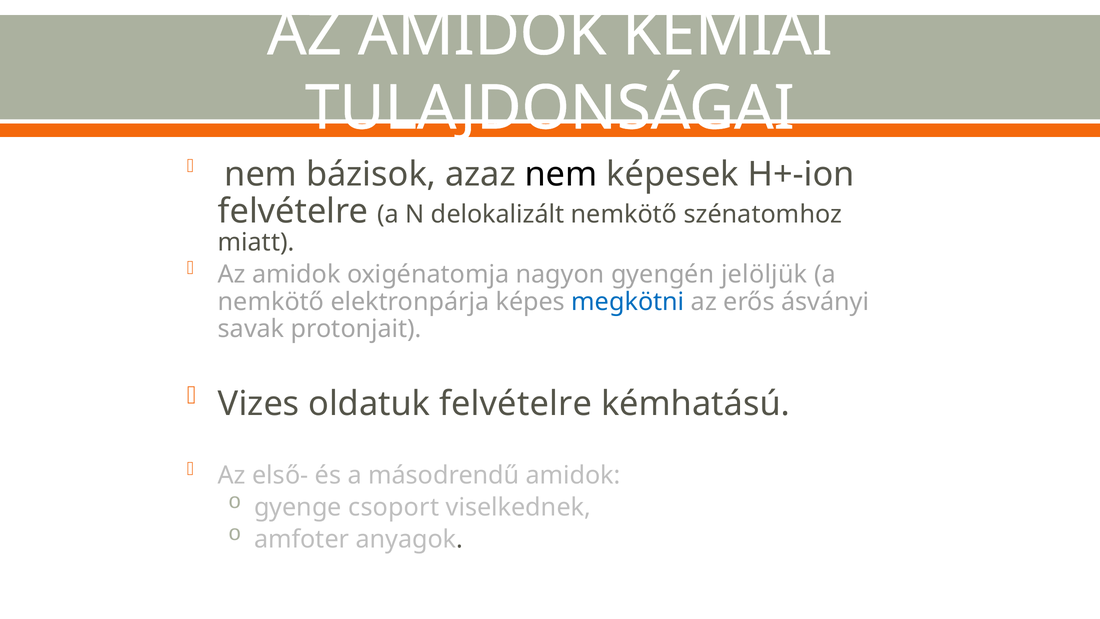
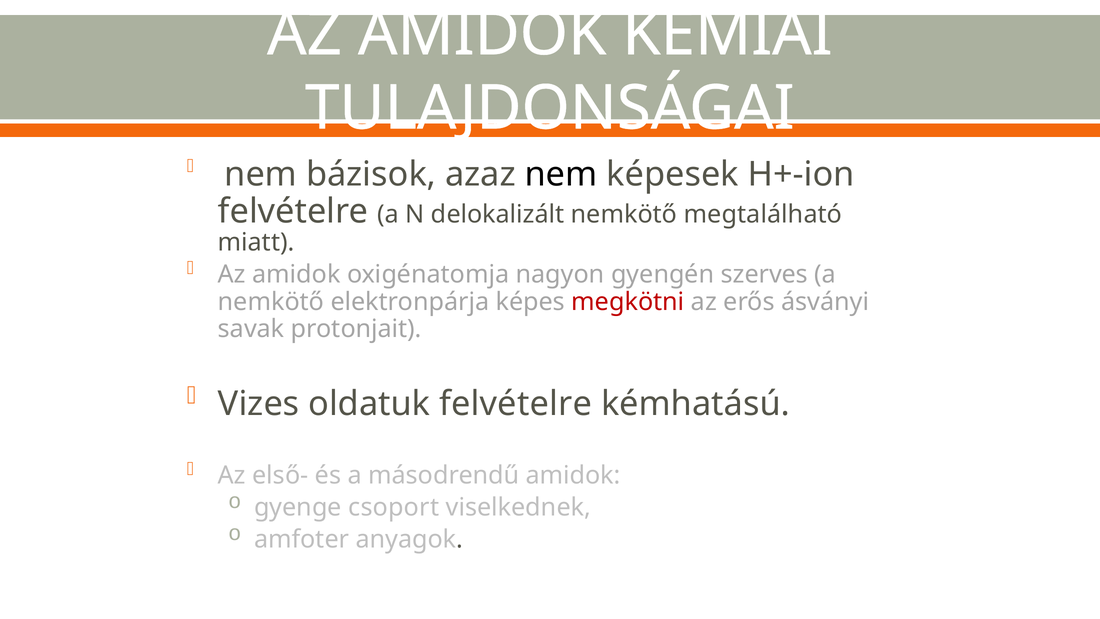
szénatomhoz: szénatomhoz -> megtalálható (763, 214)
jelöljük: jelöljük -> szerves (764, 274)
megkötni colour: blue -> red (628, 302)
